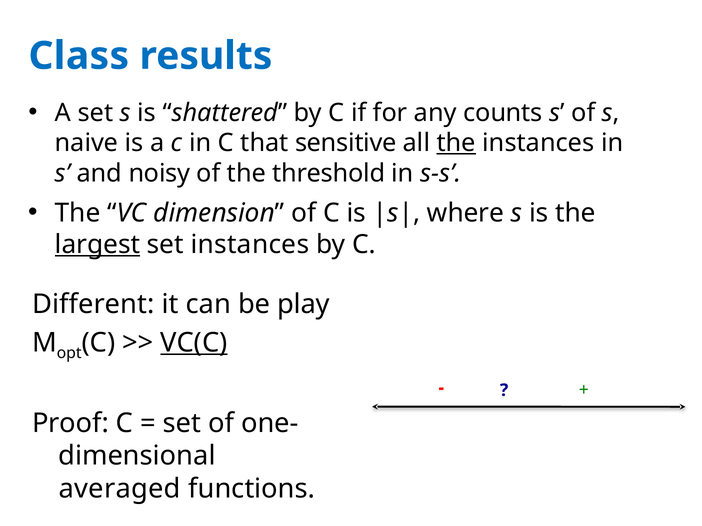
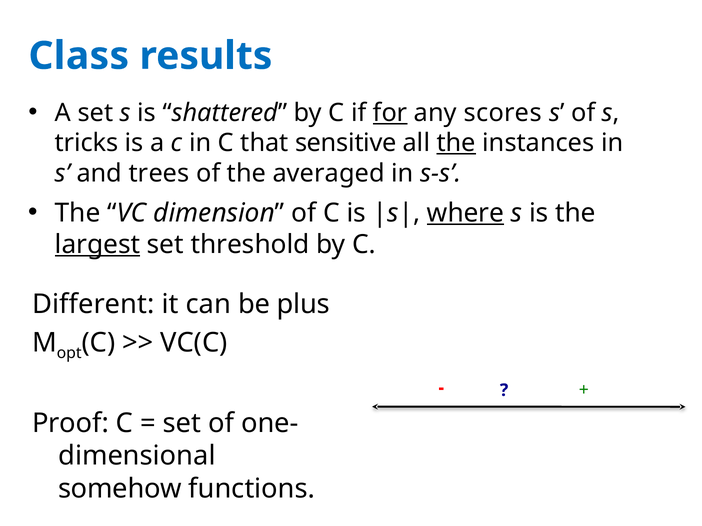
for underline: none -> present (390, 113)
counts: counts -> scores (503, 113)
naive: naive -> tricks (87, 143)
noisy: noisy -> trees (159, 174)
threshold: threshold -> averaged (329, 174)
where underline: none -> present (466, 213)
set instances: instances -> threshold (250, 245)
play: play -> plus (303, 305)
VC(C underline: present -> none (194, 343)
averaged: averaged -> somehow (120, 489)
